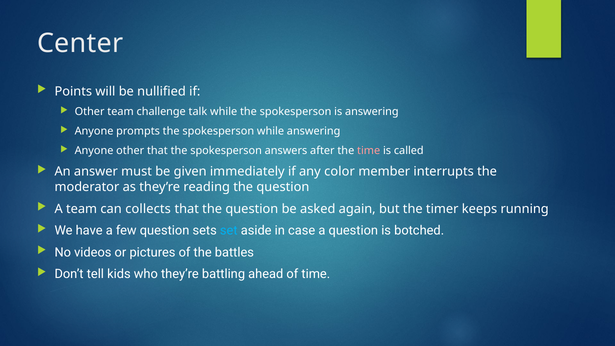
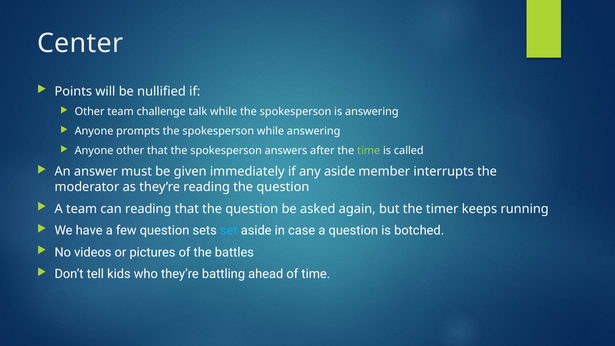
time colour: pink -> light green (369, 151)
any color: color -> aside (340, 172)
can collects: collects -> reading (148, 209)
